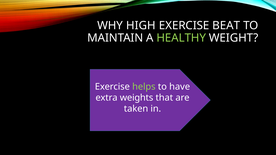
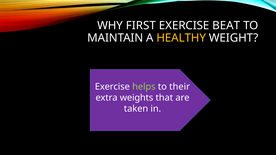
HIGH: HIGH -> FIRST (141, 26)
HEALTHY colour: light green -> yellow (181, 38)
have: have -> their (180, 87)
